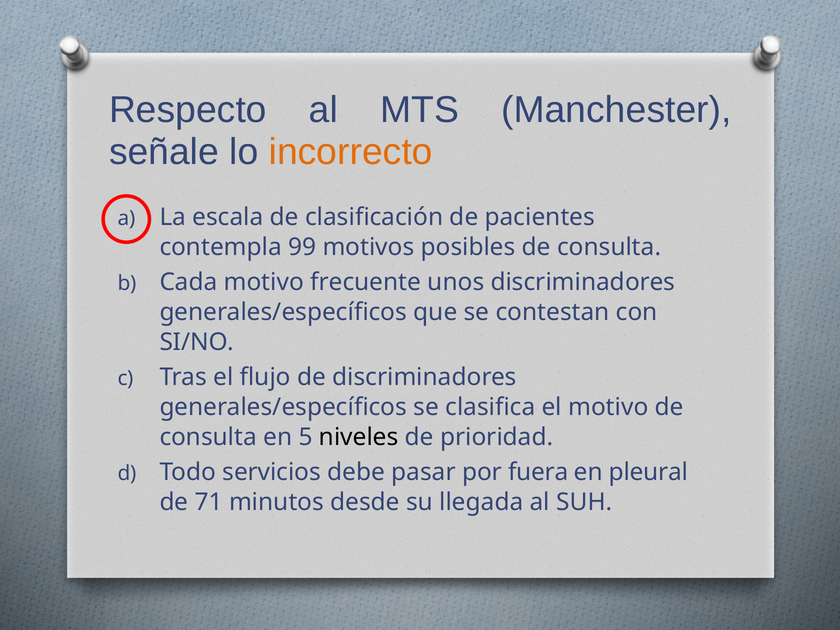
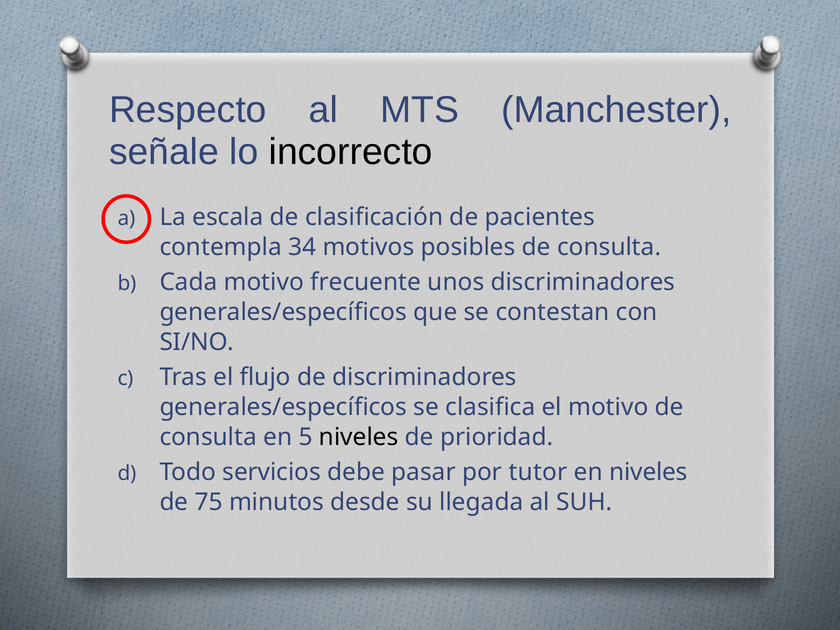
incorrecto colour: orange -> black (351, 152)
99: 99 -> 34 (302, 247)
fuera: fuera -> tutor (538, 472)
en pleural: pleural -> niveles (648, 472)
71: 71 -> 75 (209, 502)
